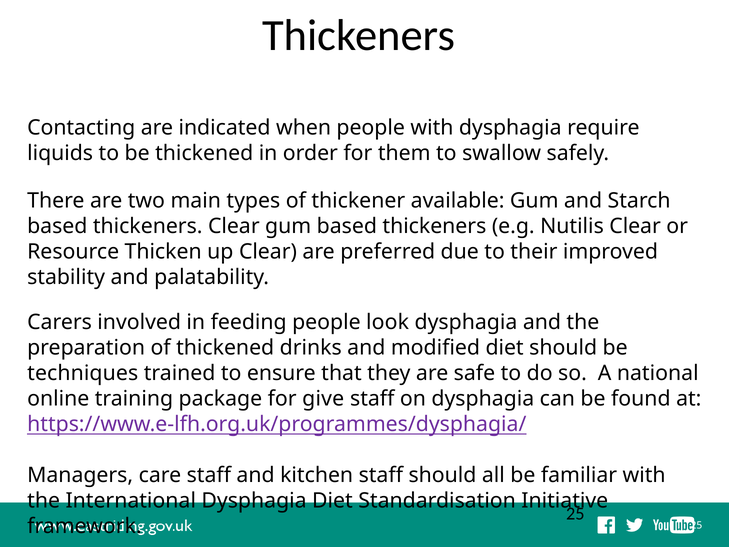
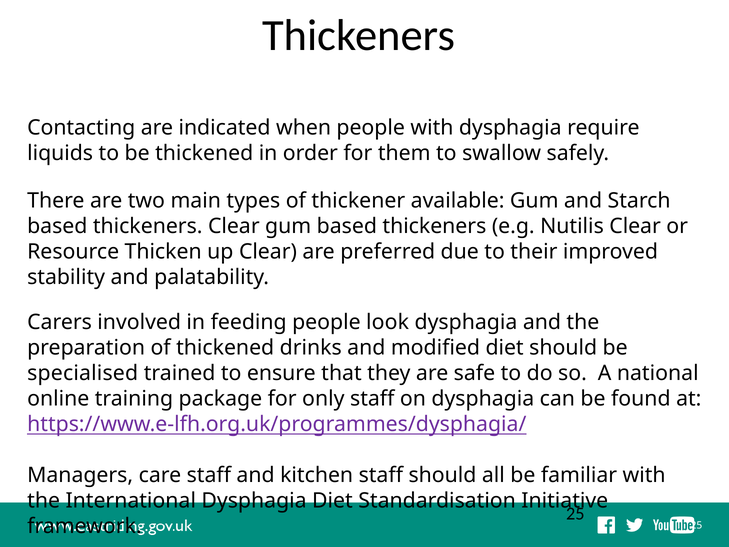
techniques: techniques -> specialised (83, 373)
give: give -> only (323, 399)
